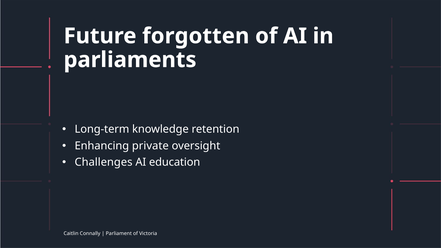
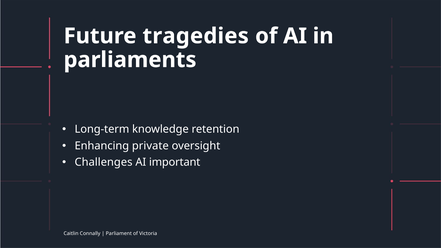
forgotten: forgotten -> tragedies (196, 36)
education: education -> important (175, 162)
